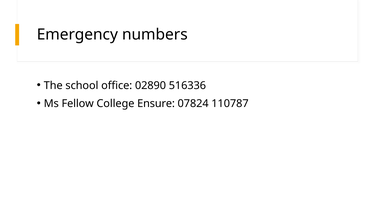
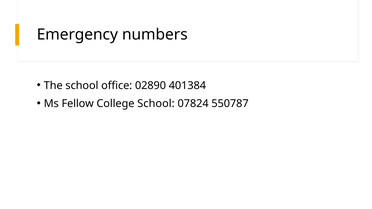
516336: 516336 -> 401384 (187, 86)
College Ensure: Ensure -> School (156, 104)
110787: 110787 -> 550787 (230, 104)
